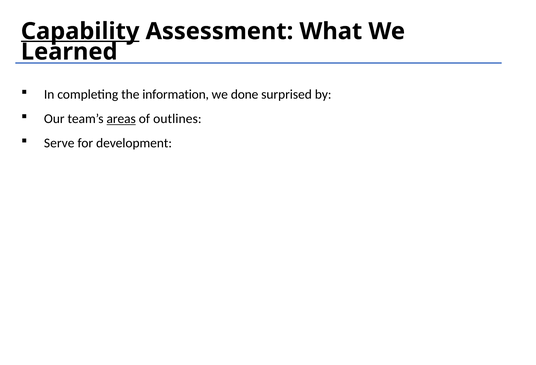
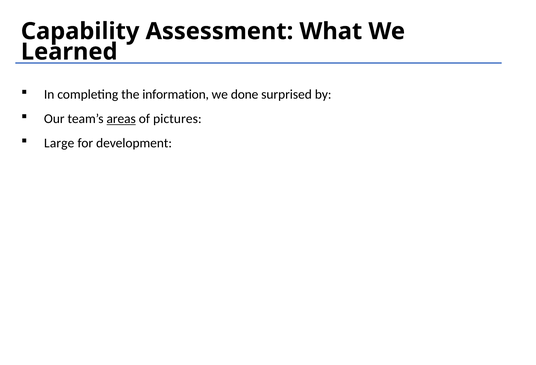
Capability underline: present -> none (80, 31)
outlines: outlines -> pictures (177, 119)
Serve: Serve -> Large (59, 143)
